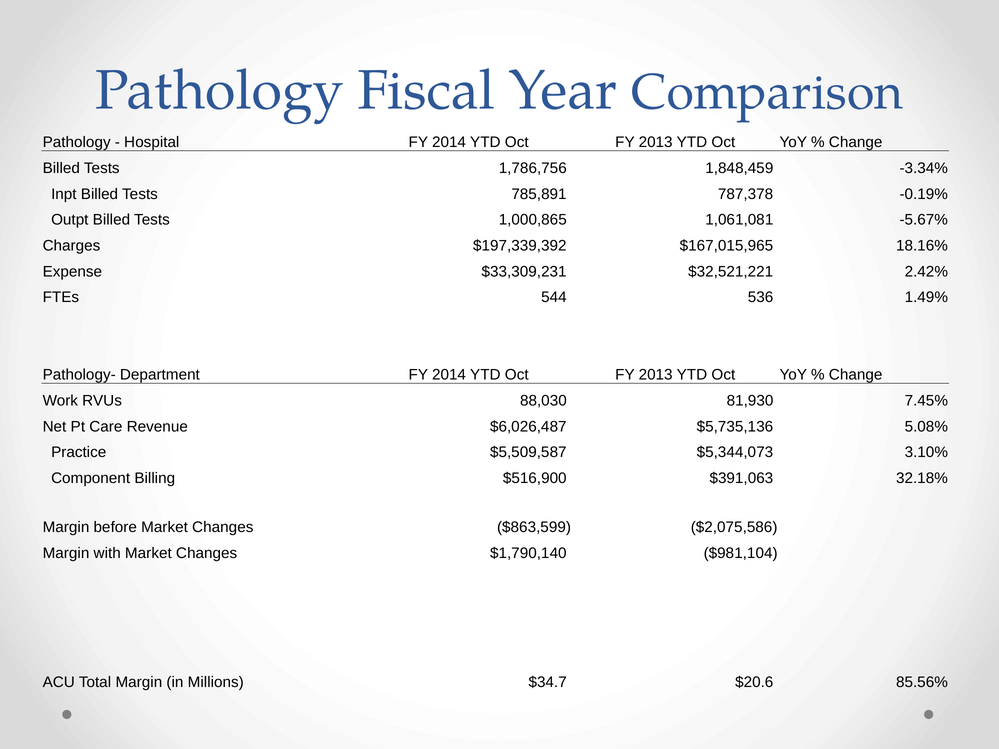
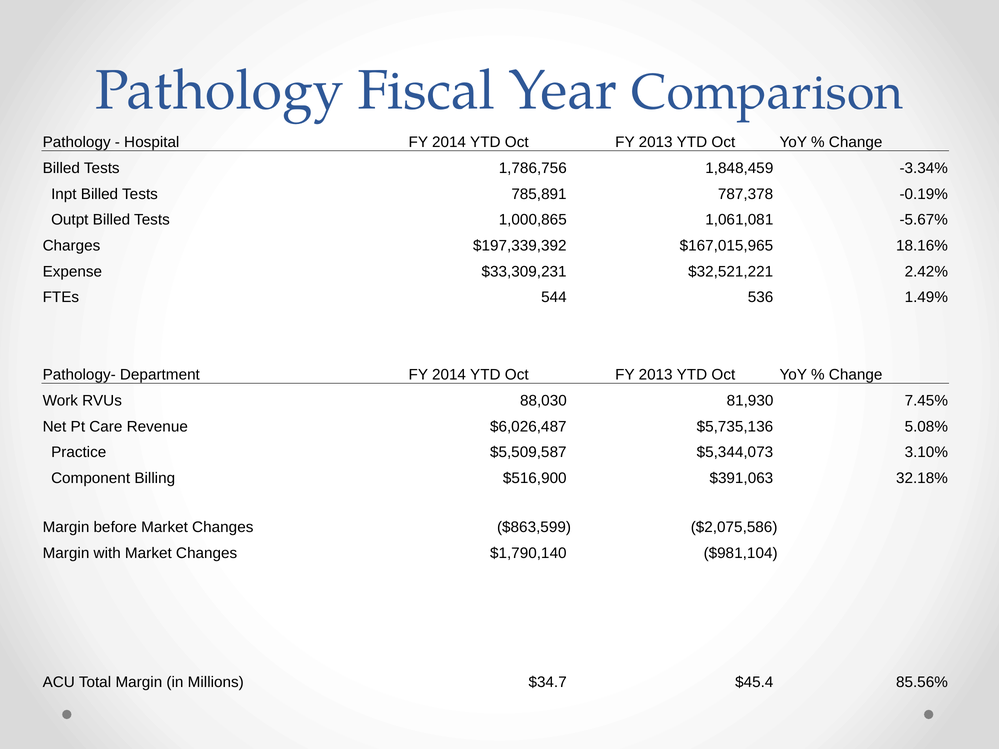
$20.6: $20.6 -> $45.4 (754, 683)
